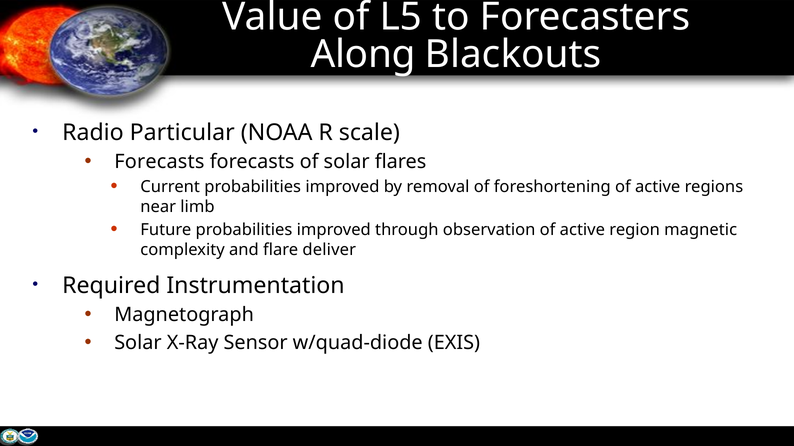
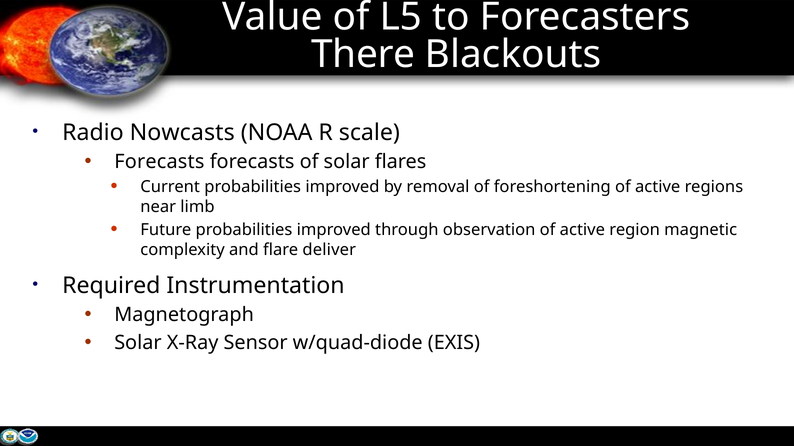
Along: Along -> There (363, 54)
Particular: Particular -> Nowcasts (182, 133)
